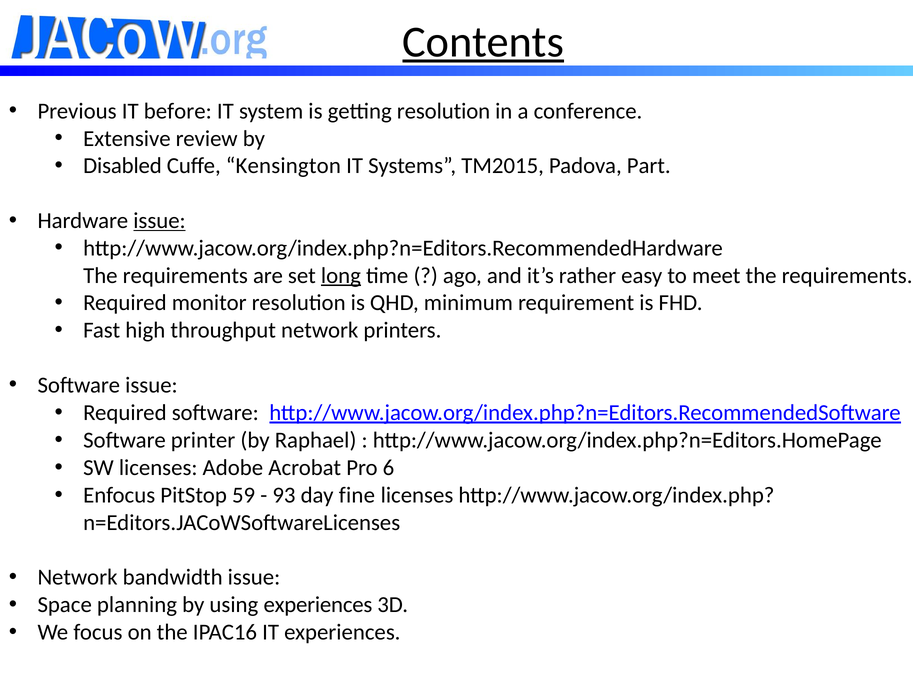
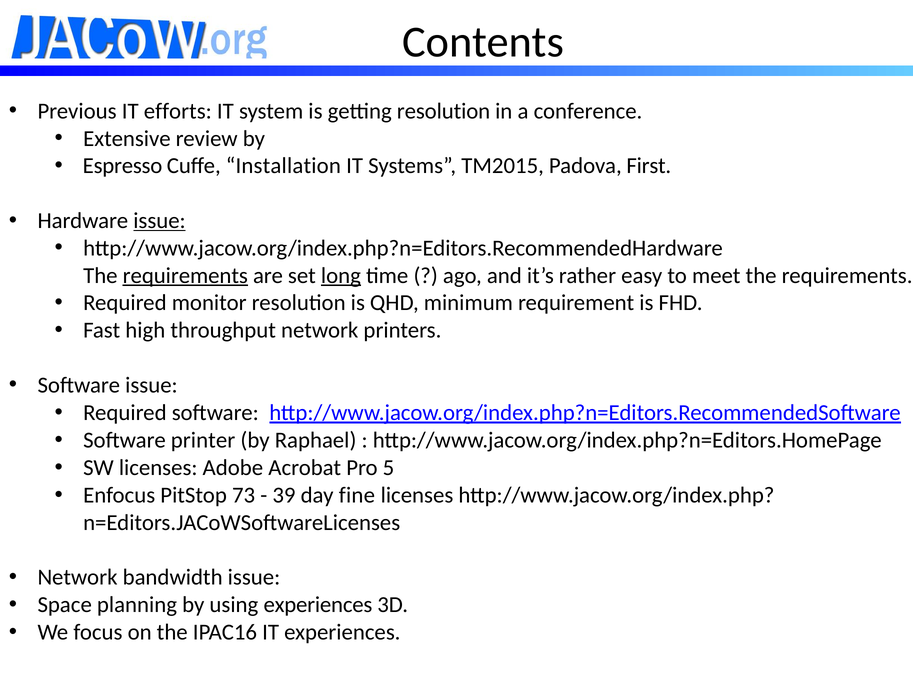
Contents underline: present -> none (483, 42)
before: before -> efforts (178, 111)
Disabled: Disabled -> Espresso (123, 166)
Kensington: Kensington -> Installation (283, 166)
Part: Part -> First (649, 166)
requirements underline: none -> present (185, 275)
6: 6 -> 5 (389, 468)
59: 59 -> 73 (244, 495)
93: 93 -> 39 (284, 495)
